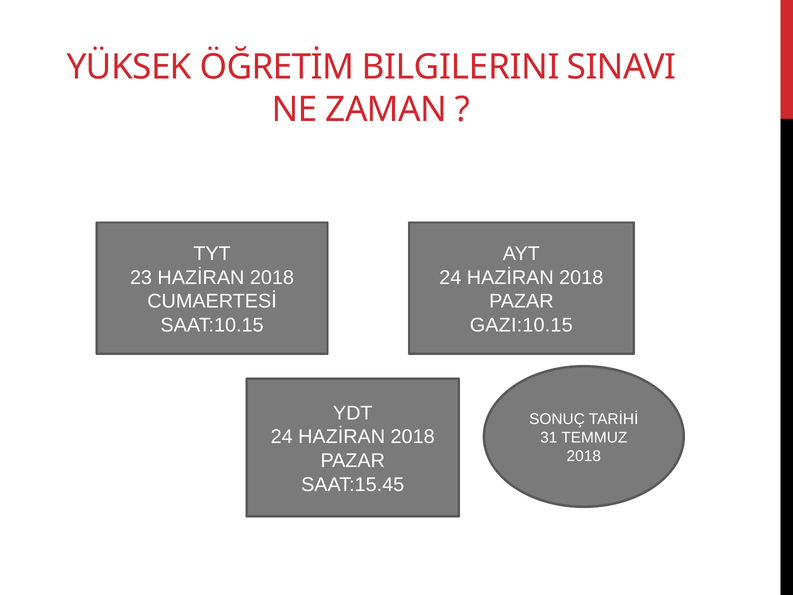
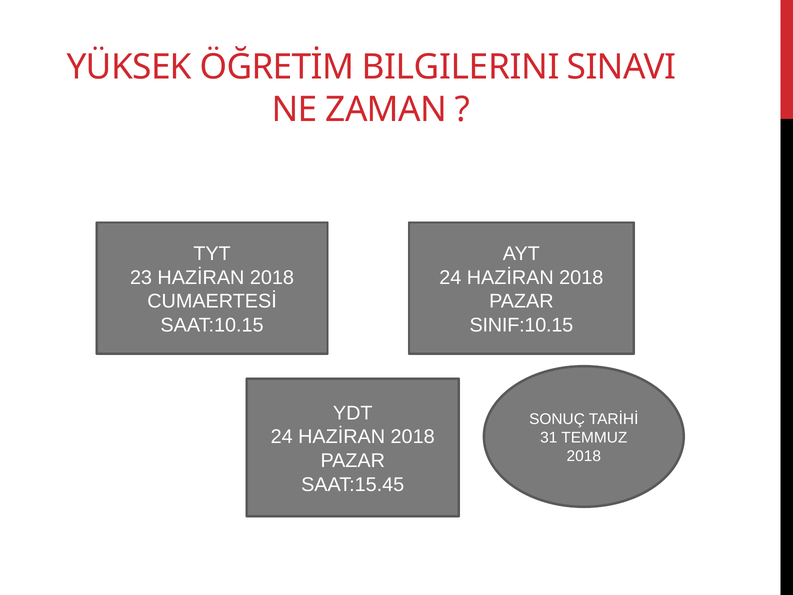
GAZI:10.15: GAZI:10.15 -> SINIF:10.15 (521, 325)
